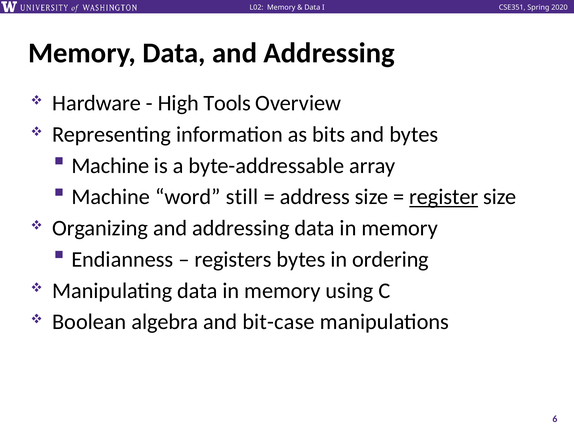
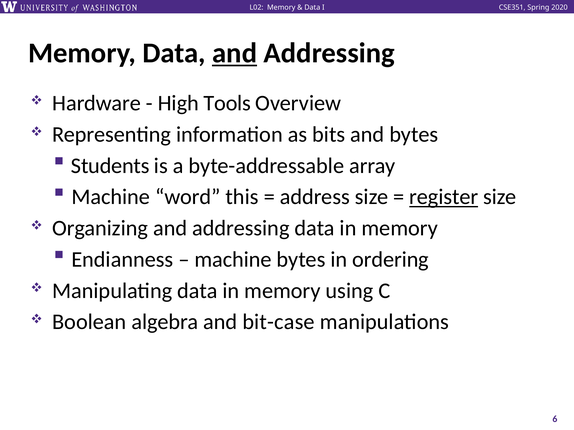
and underline: none -> present (235, 53)
Machine: Machine -> Students (110, 166)
still: still -> this (242, 197)
registers: registers -> machine (233, 260)
